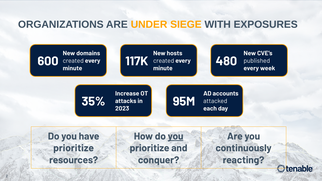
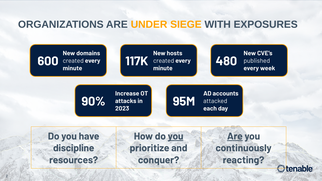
35%: 35% -> 90% (93, 101)
Are underline: none -> present (235, 137)
prioritize: prioritize -> discipline (74, 148)
